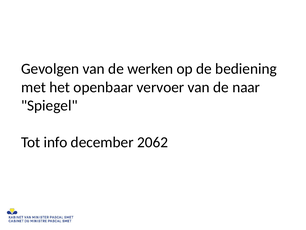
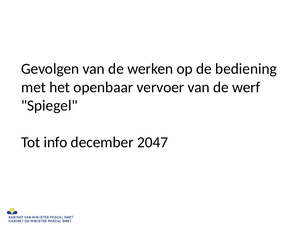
naar: naar -> werf (246, 87)
2062: 2062 -> 2047 (153, 142)
